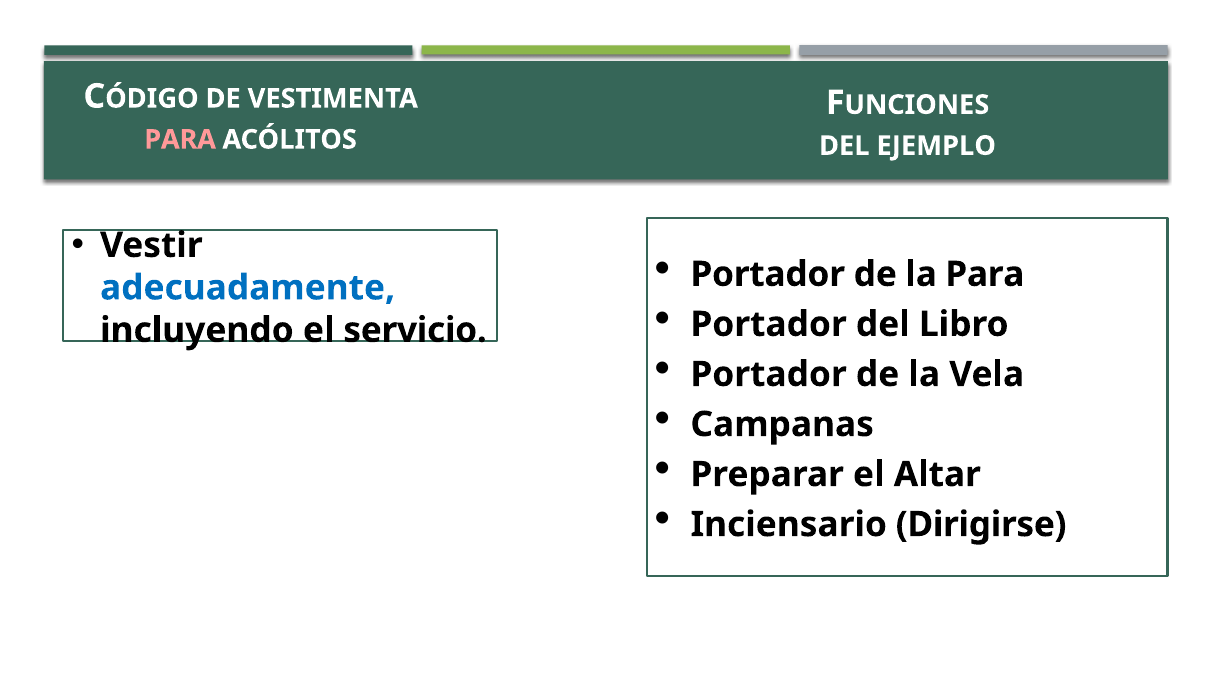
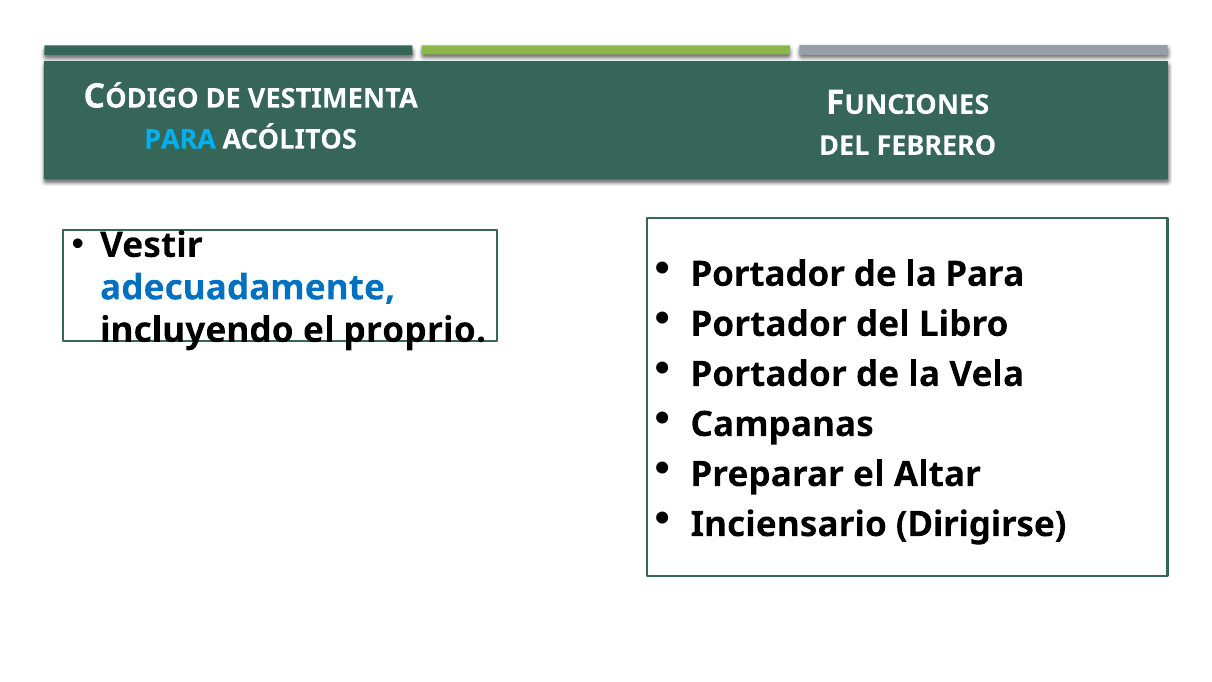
PARA colour: pink -> light blue (180, 140)
EJEMPLO: EJEMPLO -> FEBRERO (936, 146)
servicio: servicio -> proprio (415, 330)
